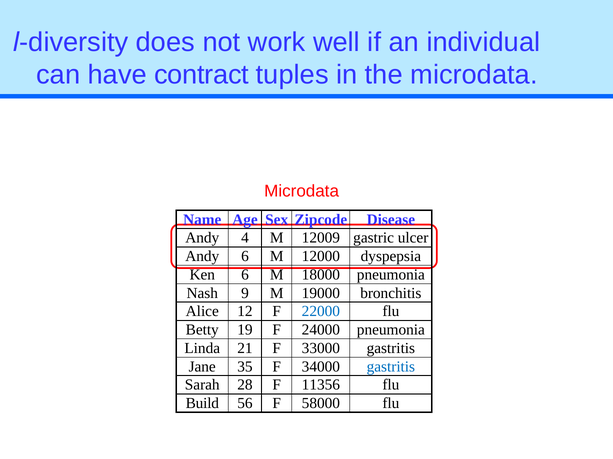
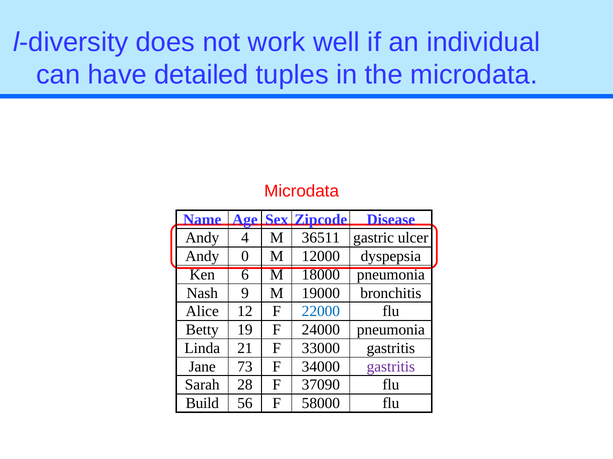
contract: contract -> detailed (201, 75)
12009: 12009 -> 36511 (321, 238)
Andy 6: 6 -> 0 (245, 257)
35: 35 -> 73 (245, 367)
gastritis colour: blue -> purple (391, 367)
11356: 11356 -> 37090 (321, 386)
